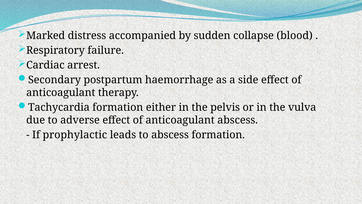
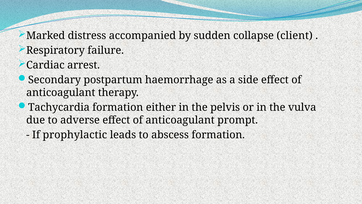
blood: blood -> client (295, 36)
anticoagulant abscess: abscess -> prompt (238, 120)
